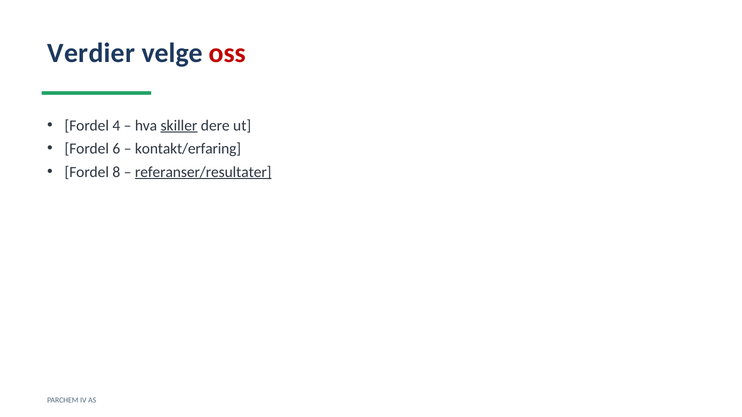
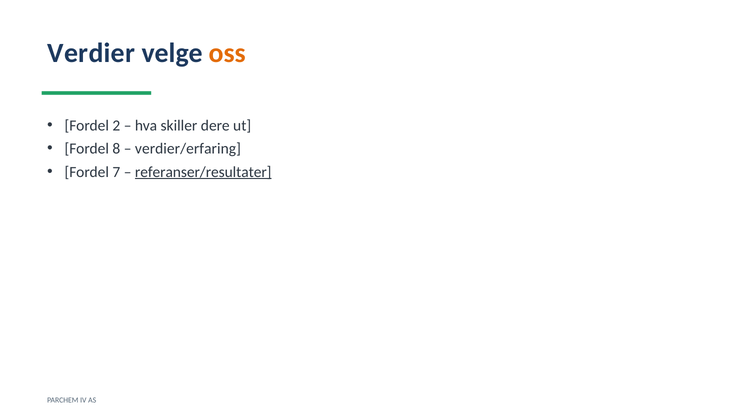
oss colour: red -> orange (227, 53)
4: 4 -> 2 (116, 126)
skiller underline: present -> none (179, 126)
6: 6 -> 8 (116, 149)
kontakt/erfaring: kontakt/erfaring -> verdier/erfaring (188, 149)
8: 8 -> 7 (116, 172)
